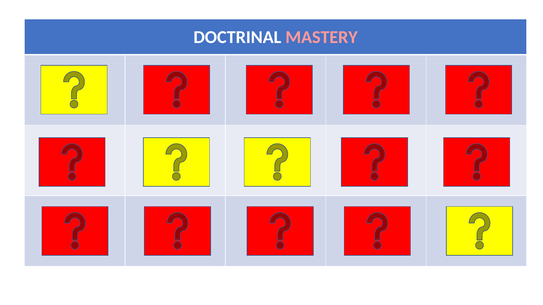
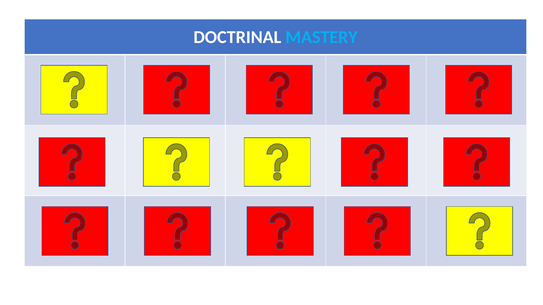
MASTERY colour: pink -> light blue (322, 37)
